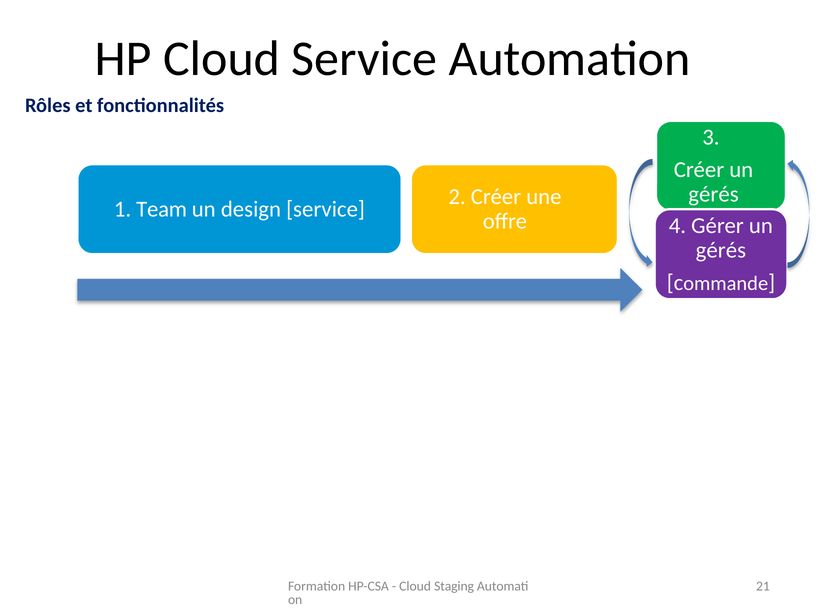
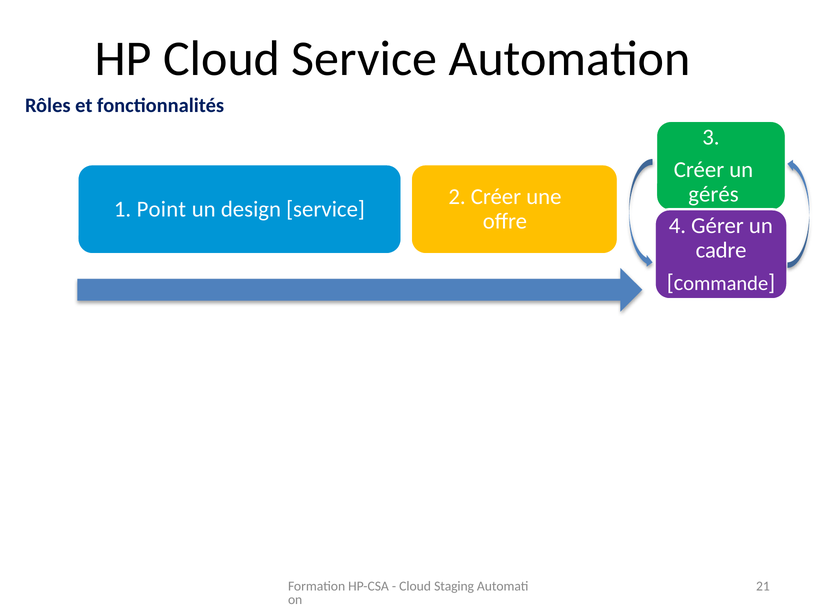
Team: Team -> Point (161, 209)
gérés: gérés -> cadre (721, 250)
